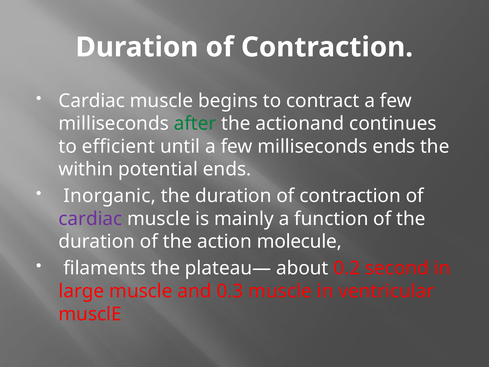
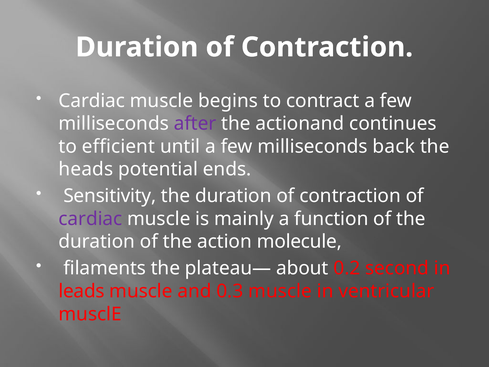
after colour: green -> purple (195, 124)
milliseconds ends: ends -> back (394, 146)
within: within -> heads (86, 169)
Inorganic: Inorganic -> Sensitivity (110, 196)
large: large -> leads (82, 291)
